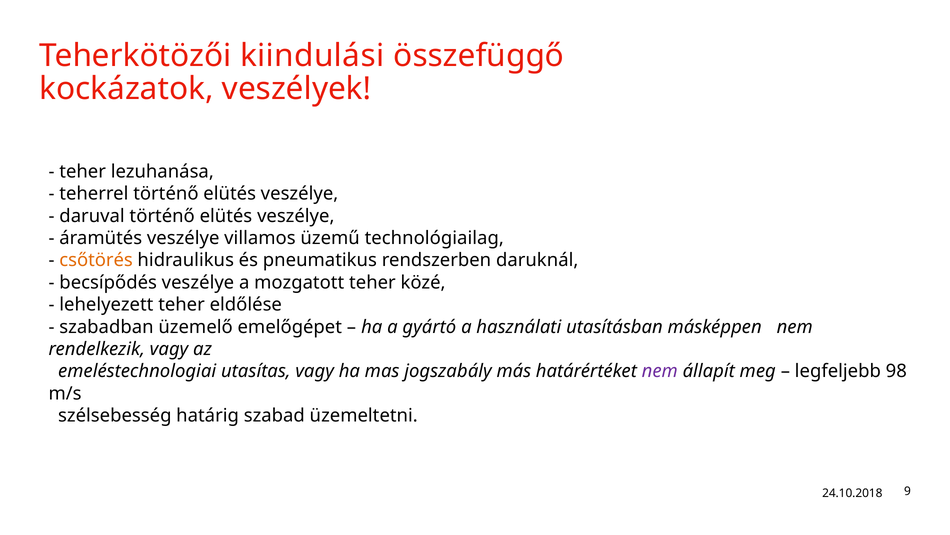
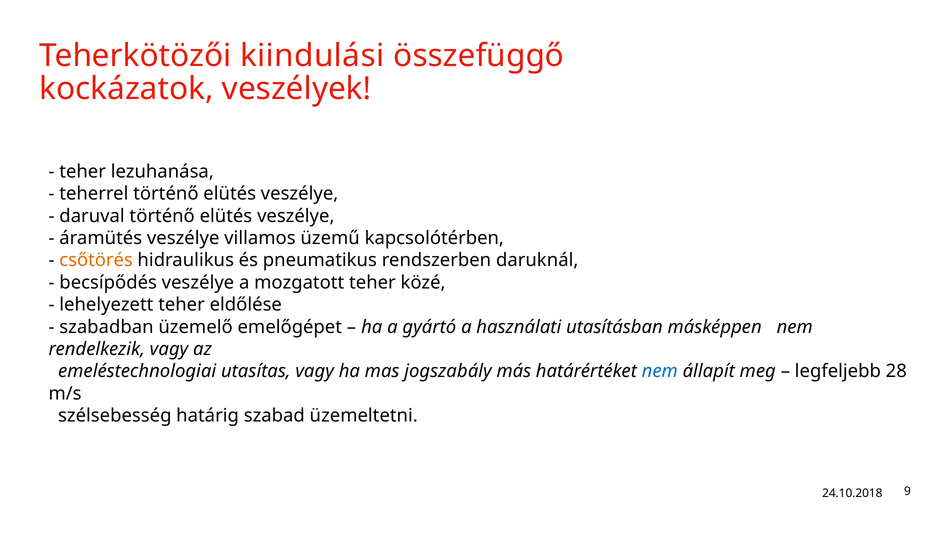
technológiailag: technológiailag -> kapcsolótérben (434, 238)
nem colour: purple -> blue (660, 371)
98: 98 -> 28 (896, 371)
